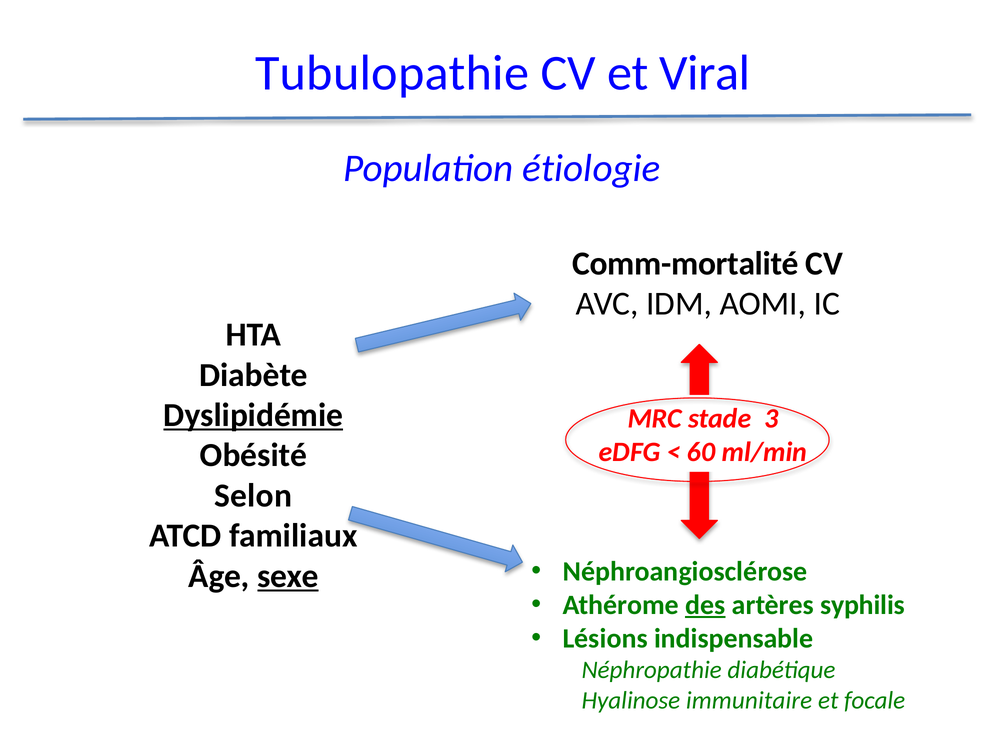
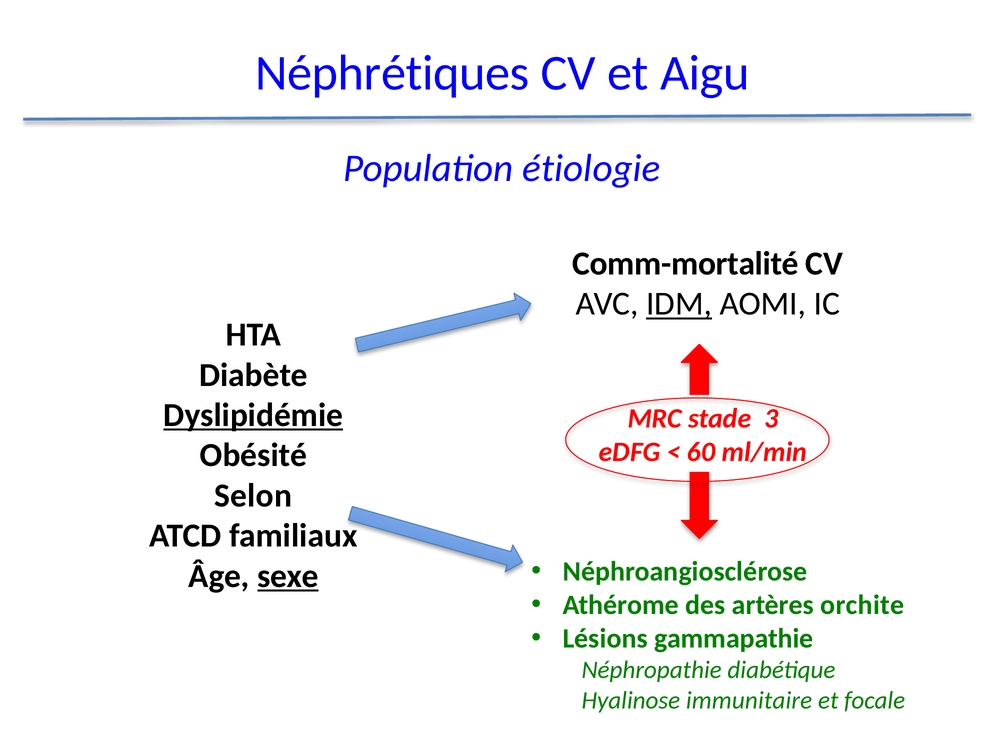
Tubulopathie: Tubulopathie -> Néphrétiques (392, 73)
Viral: Viral -> Aigu (705, 73)
IDM underline: none -> present (679, 304)
des underline: present -> none (705, 605)
syphilis: syphilis -> orchite (862, 605)
indispensable: indispensable -> gammapathie (734, 638)
